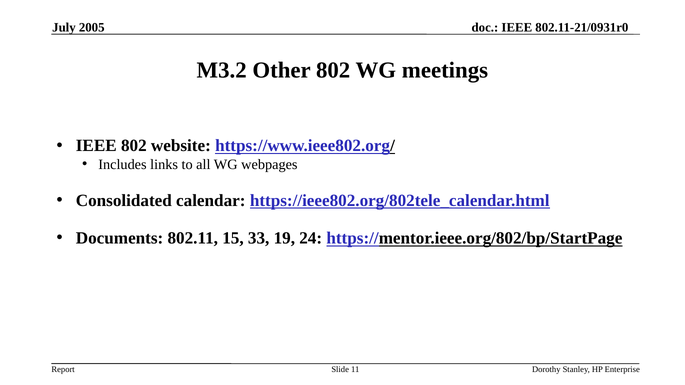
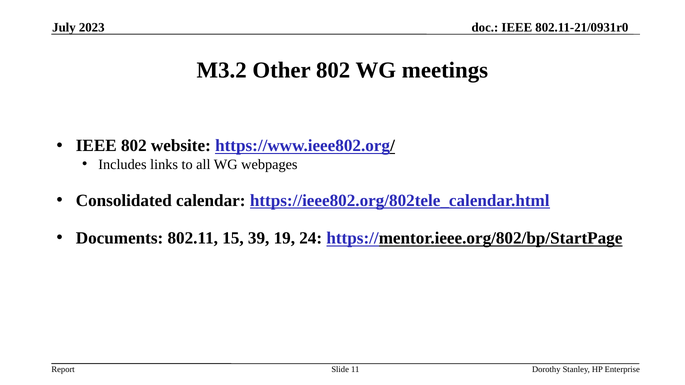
2005: 2005 -> 2023 (92, 27)
33: 33 -> 39 (259, 238)
